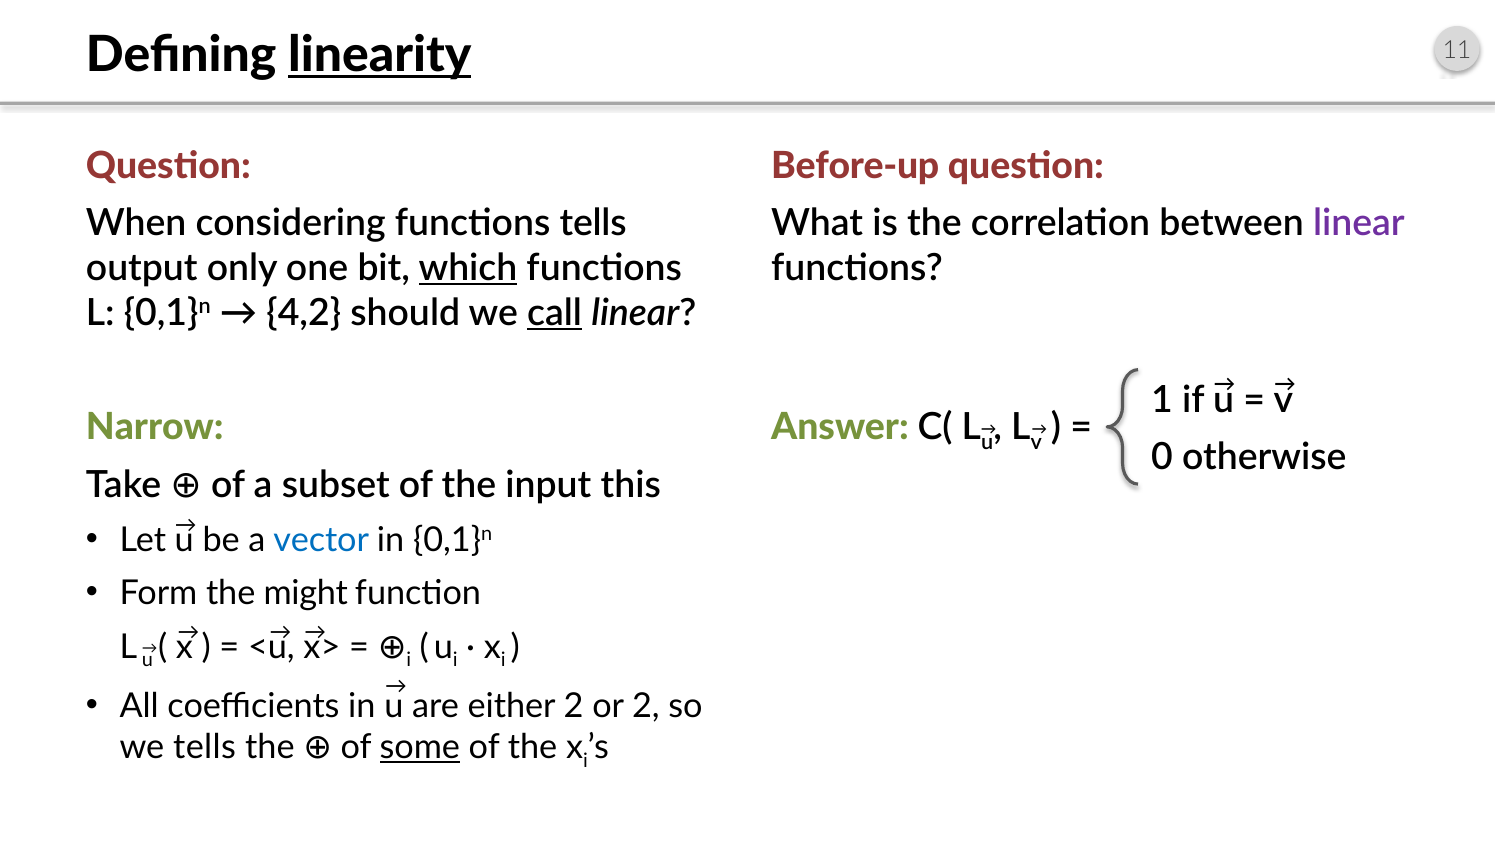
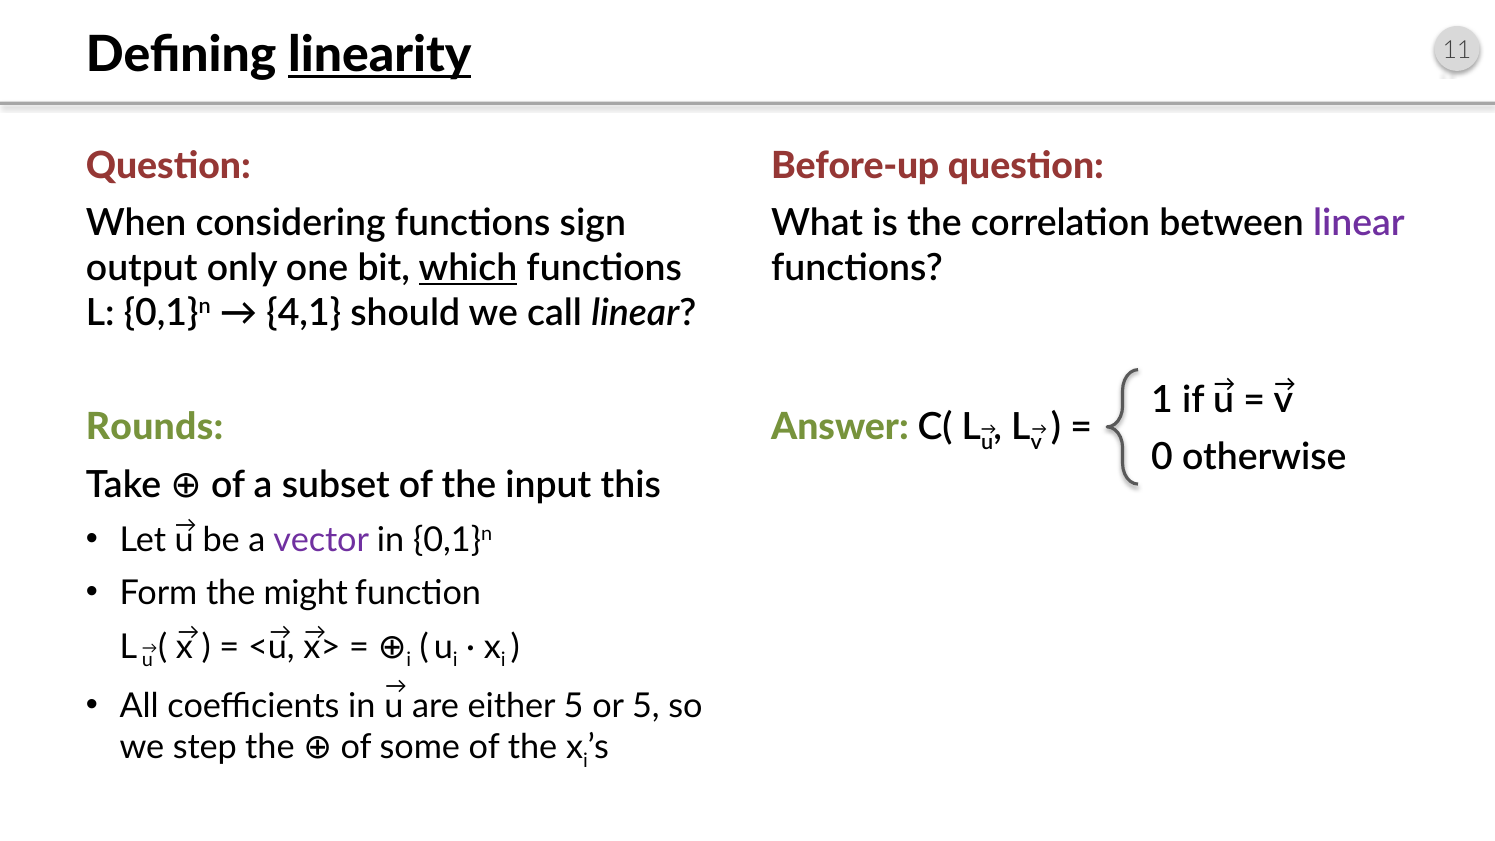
functions tells: tells -> sign (593, 223)
4,2: 4,2 -> 4,1 (304, 313)
call underline: present -> none (555, 313)
Narrow: Narrow -> Rounds (155, 427)
vector colour: blue -> purple (321, 540)
either 2: 2 -> 5 (574, 706)
or 2: 2 -> 5 (646, 706)
we tells: tells -> step (205, 747)
some underline: present -> none (420, 747)
